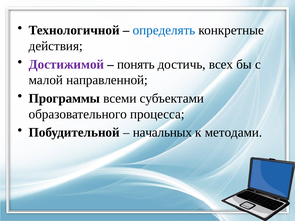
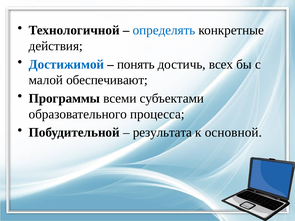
Достижимой colour: purple -> blue (66, 64)
направленной: направленной -> обеспечивают (107, 80)
начальных: начальных -> результата (162, 133)
методами: методами -> основной (233, 133)
